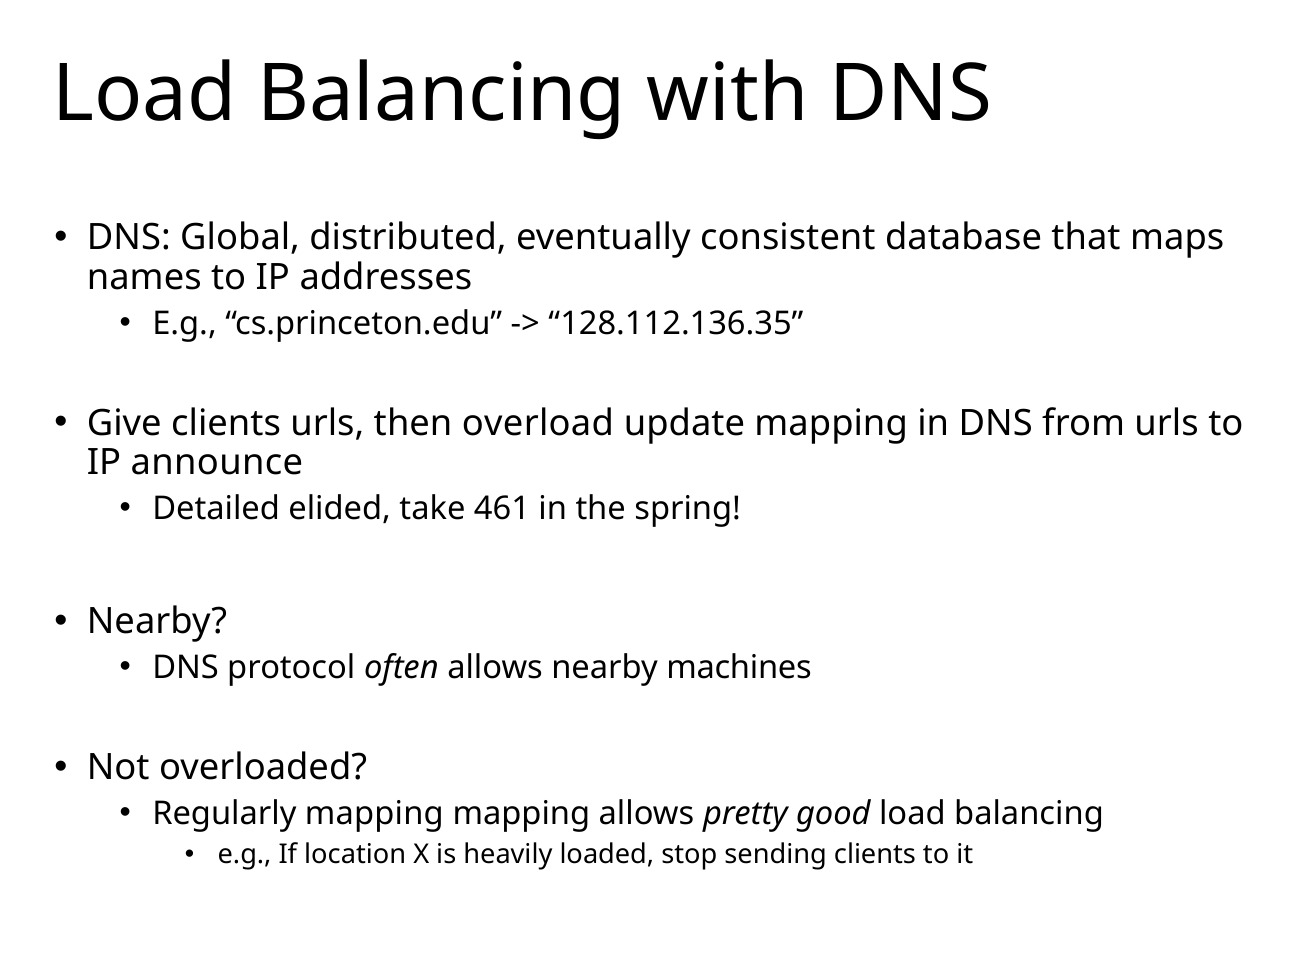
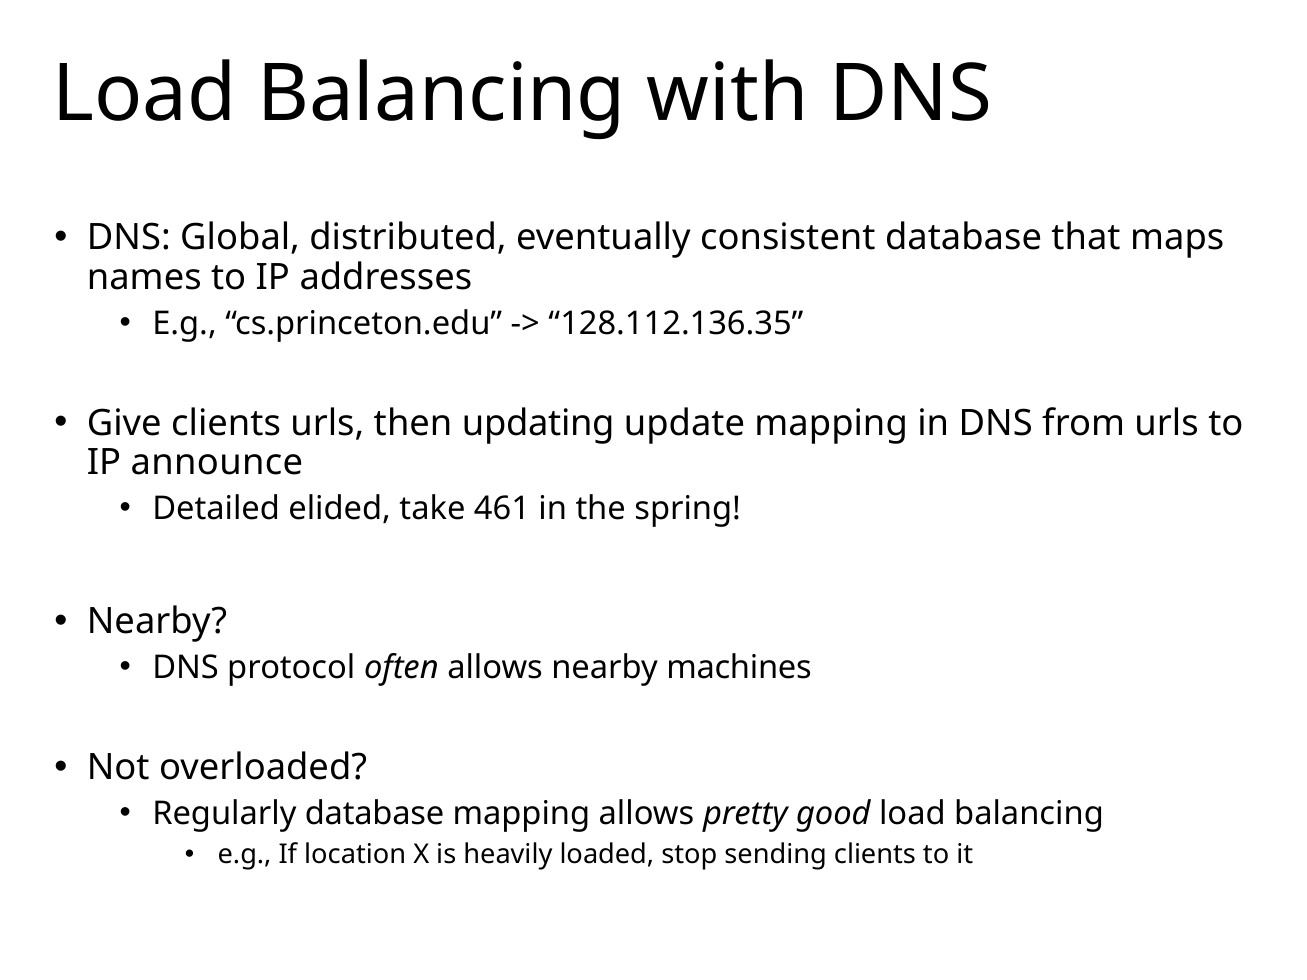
overload: overload -> updating (538, 423)
Regularly mapping: mapping -> database (375, 814)
